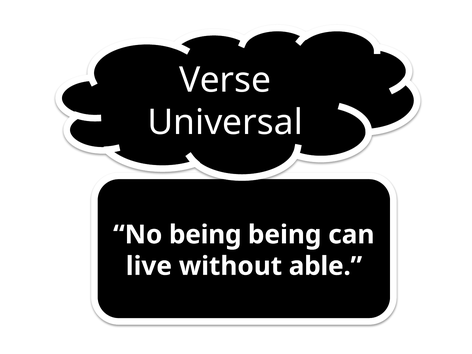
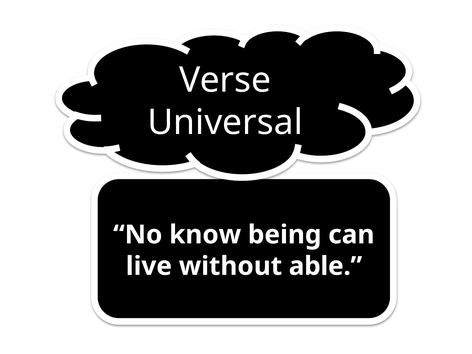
No being: being -> know (205, 235)
